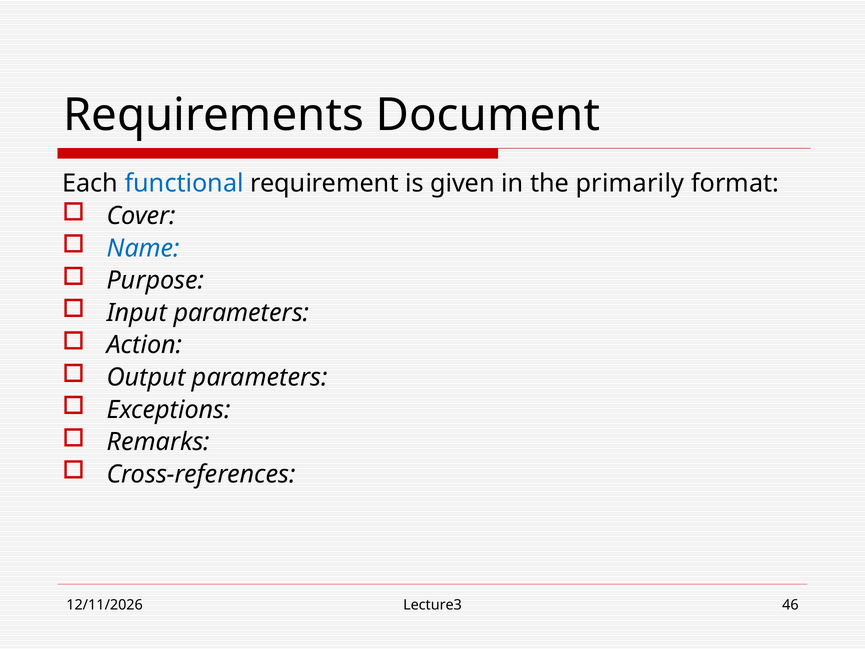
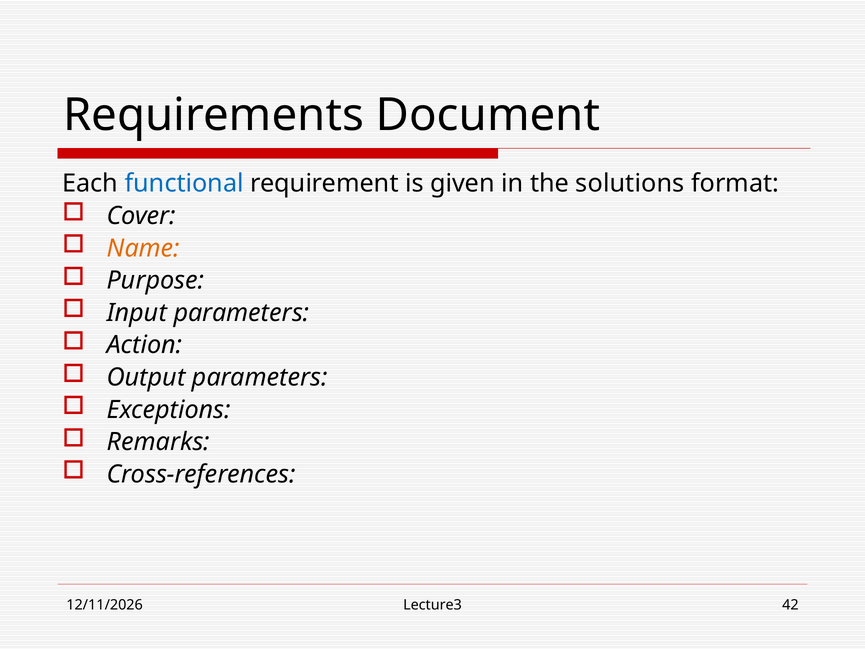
primarily: primarily -> solutions (630, 184)
Name colour: blue -> orange (143, 248)
46: 46 -> 42 (790, 605)
